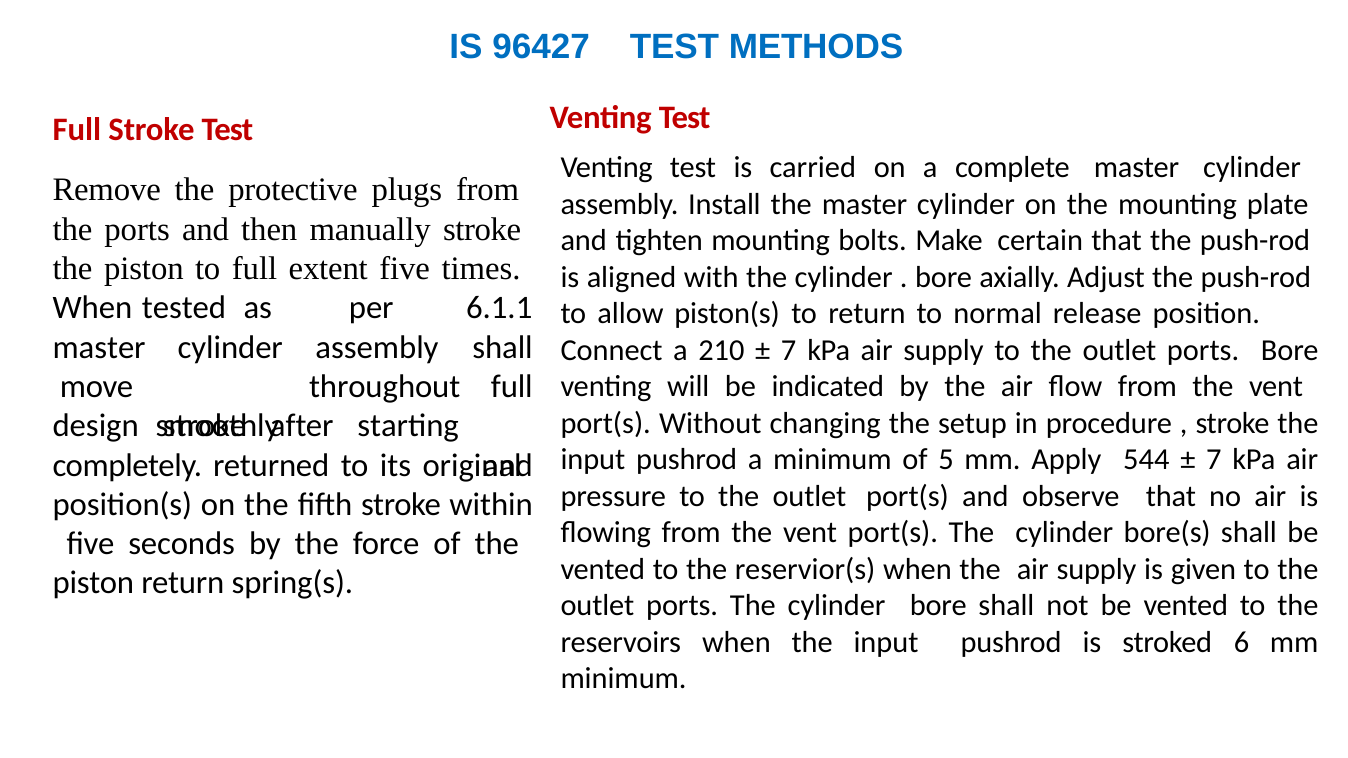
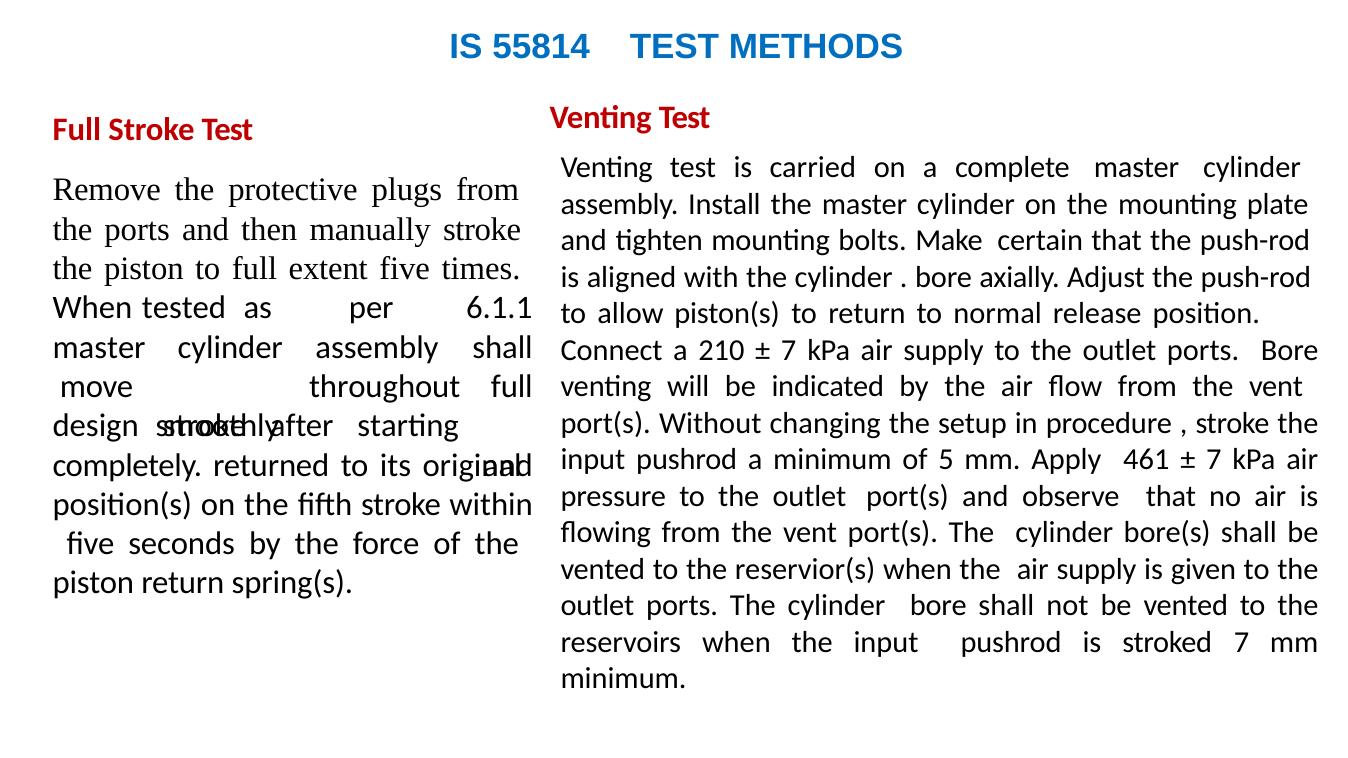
96427: 96427 -> 55814 (541, 47)
544: 544 -> 461 (1146, 460)
stroked 6: 6 -> 7 (1241, 642)
